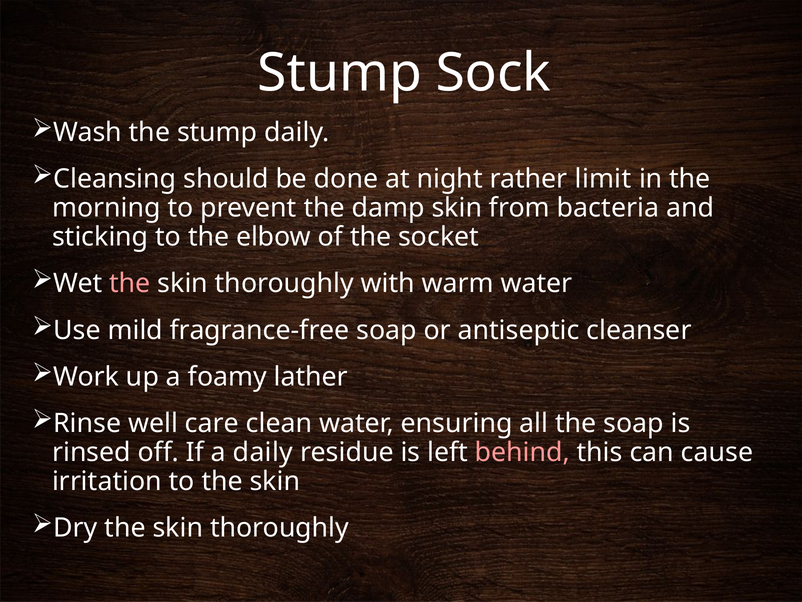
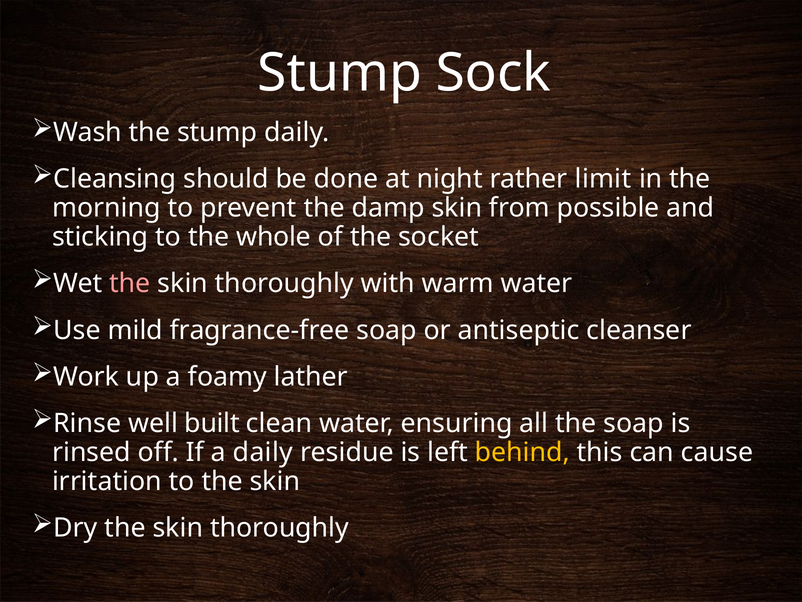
bacteria: bacteria -> possible (608, 208)
elbow: elbow -> whole (274, 237)
care: care -> built (212, 423)
behind colour: pink -> yellow (522, 452)
